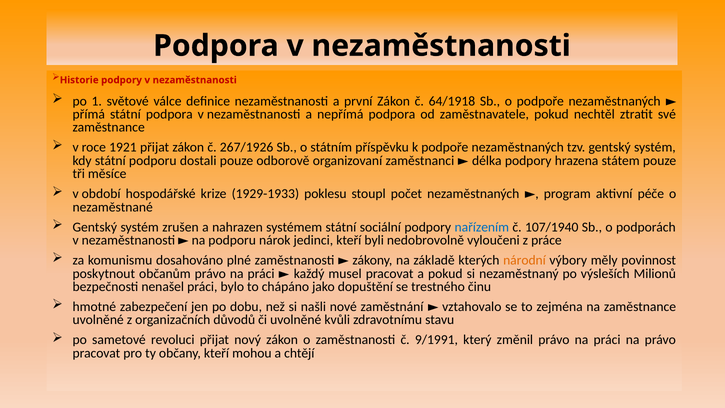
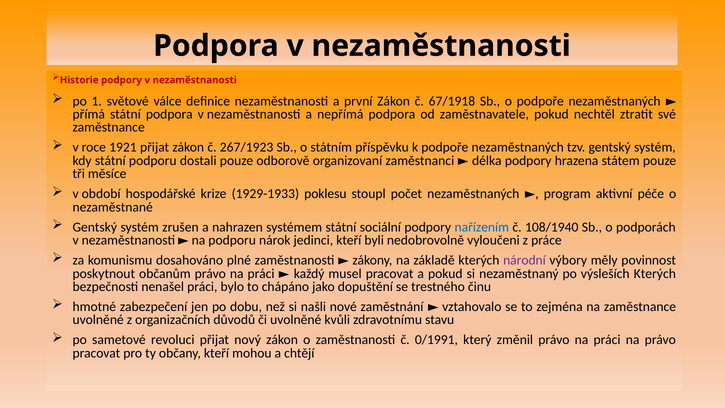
64/1918: 64/1918 -> 67/1918 (452, 101)
267/1926: 267/1926 -> 267/1923 (247, 147)
107/1940: 107/1940 -> 108/1940 (552, 227)
národní colour: orange -> purple (524, 260)
výsleších Milionů: Milionů -> Kterých (655, 273)
9/1991: 9/1991 -> 0/1991 (436, 340)
